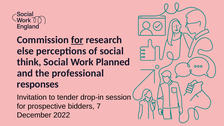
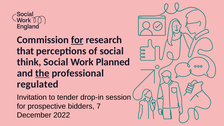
else: else -> that (25, 51)
the underline: none -> present (42, 73)
responses: responses -> regulated (38, 84)
